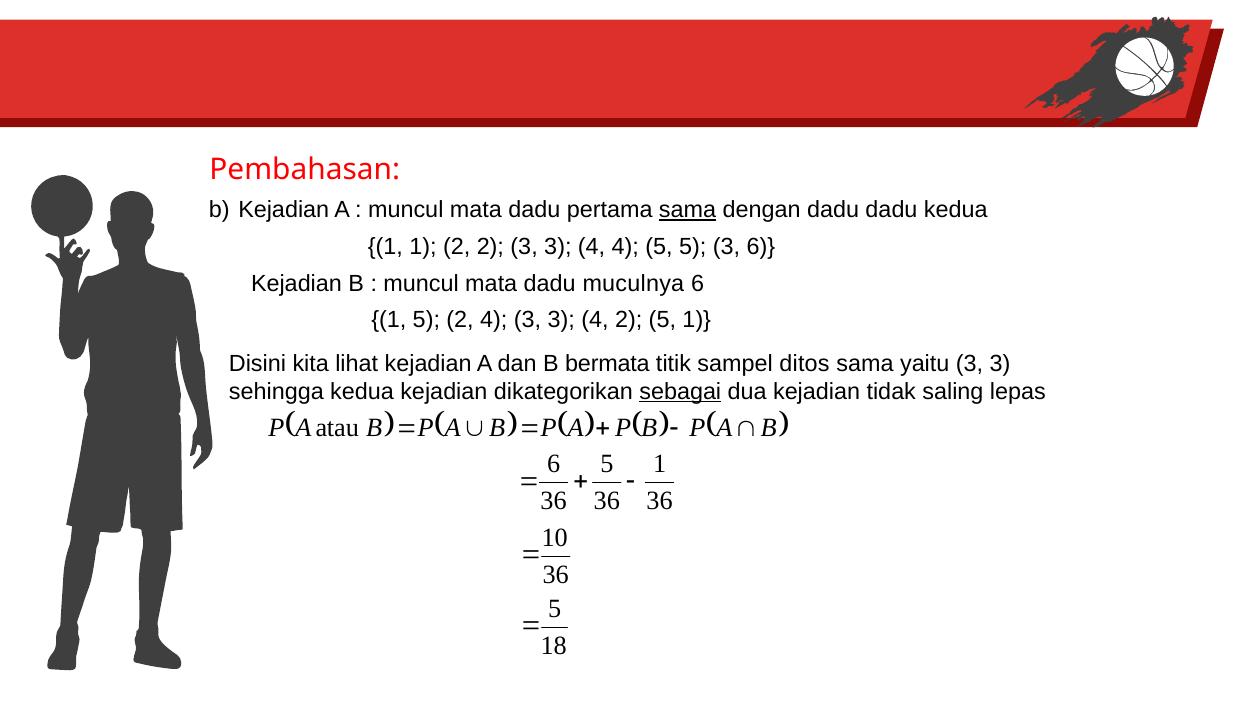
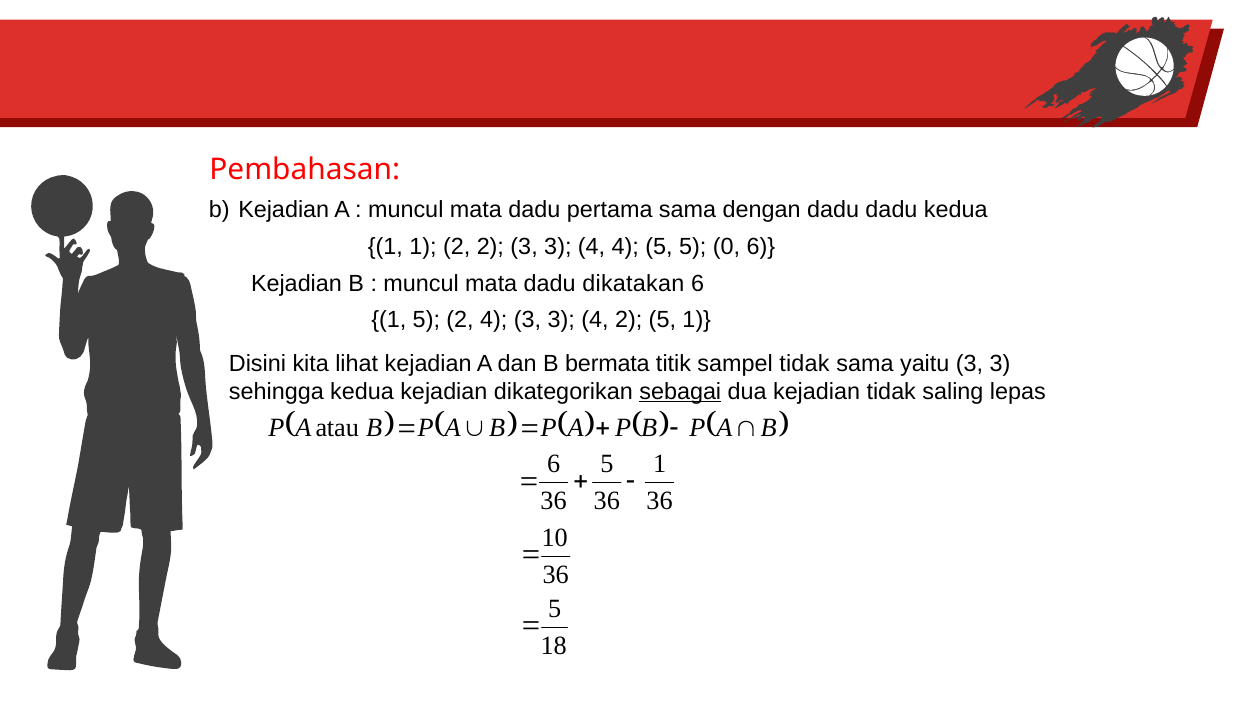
sama underline: present -> none (688, 210)
5 3: 3 -> 0 (726, 247)
muculnya: muculnya -> dikatakan (633, 284)
sampel ditos: ditos -> tidak (805, 364)
